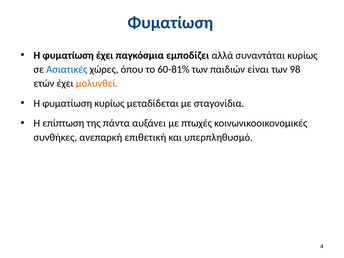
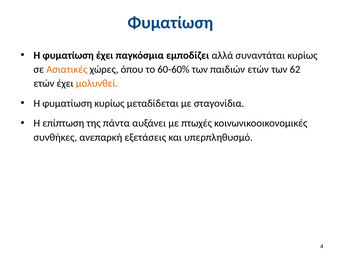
Ασιατικές colour: blue -> orange (67, 69)
60-81%: 60-81% -> 60-60% (173, 69)
παιδιών είναι: είναι -> ετών (258, 69)
98: 98 -> 62 (295, 69)
επιθετική: επιθετική -> εξετάσεις (145, 137)
